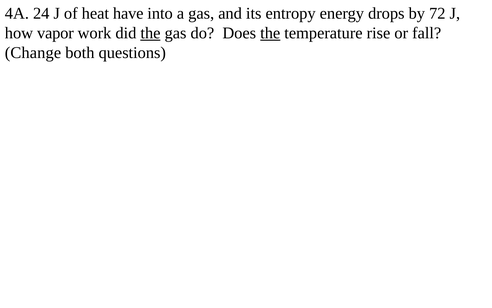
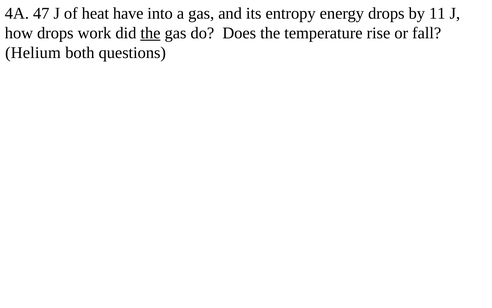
24: 24 -> 47 (41, 13)
72: 72 -> 11 (437, 13)
how vapor: vapor -> drops (55, 33)
the underline: present -> none (270, 33)
Change: Change -> Helium (33, 53)
